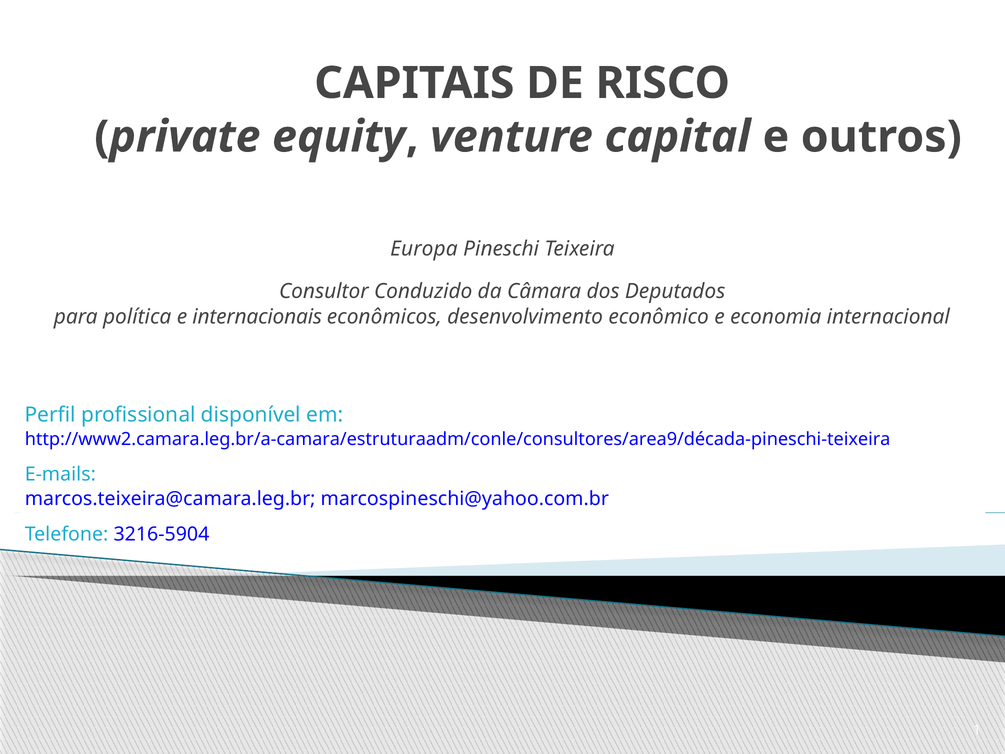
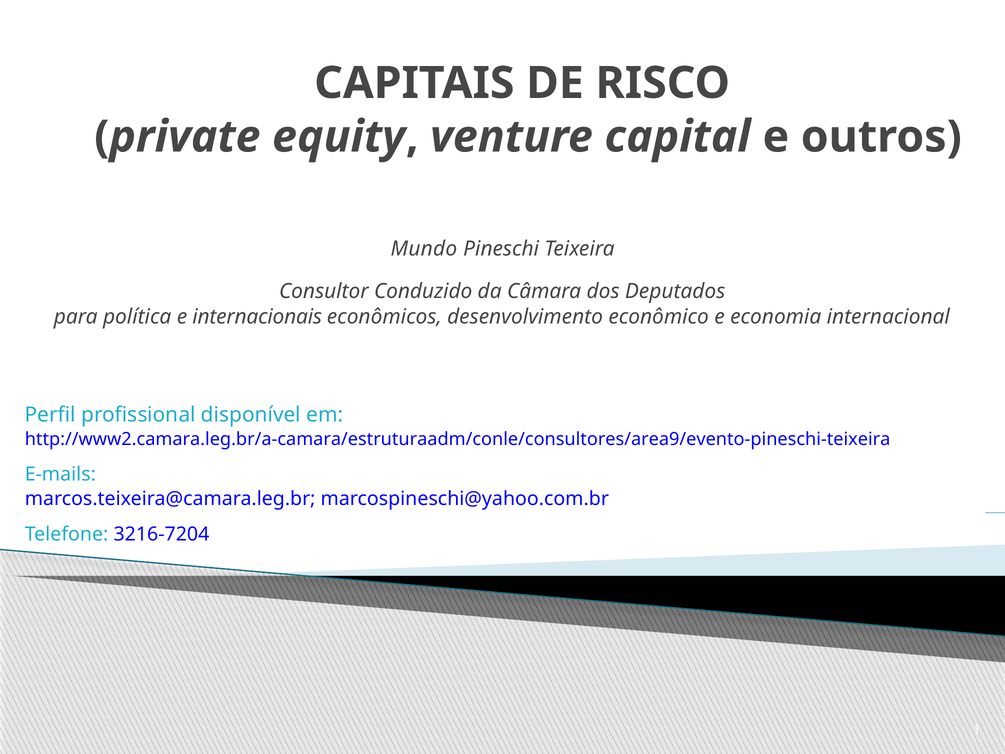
Europa: Europa -> Mundo (424, 249)
http://www2.camara.leg.br/a-camara/estruturaadm/conle/consultores/area9/década-pineschi-teixeira: http://www2.camara.leg.br/a-camara/estruturaadm/conle/consultores/area9/década-pineschi-teixeira -> http://www2.camara.leg.br/a-camara/estruturaadm/conle/consultores/area9/evento-pineschi-teixeira (458, 439)
3216-5904: 3216-5904 -> 3216-7204 (161, 534)
